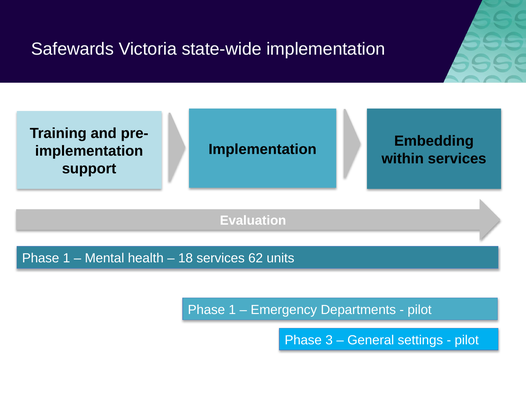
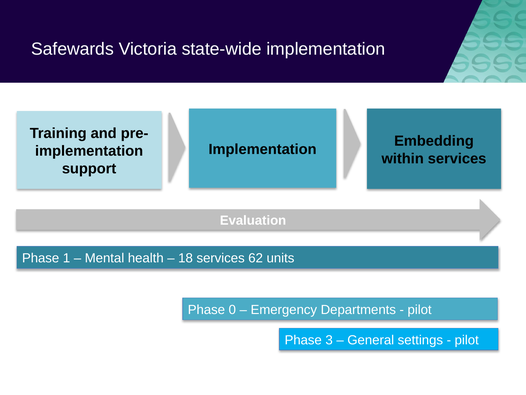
1: 1 -> 0 (232, 309)
